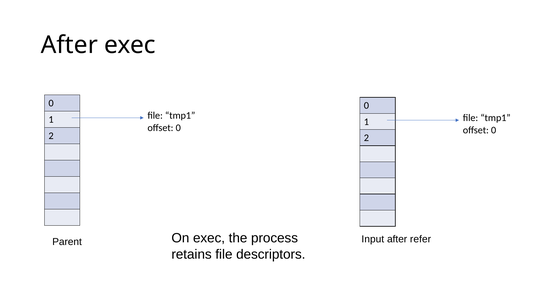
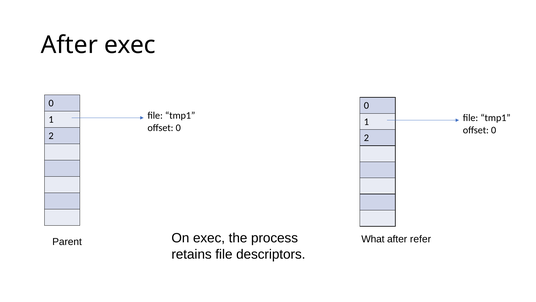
Input: Input -> What (373, 239)
